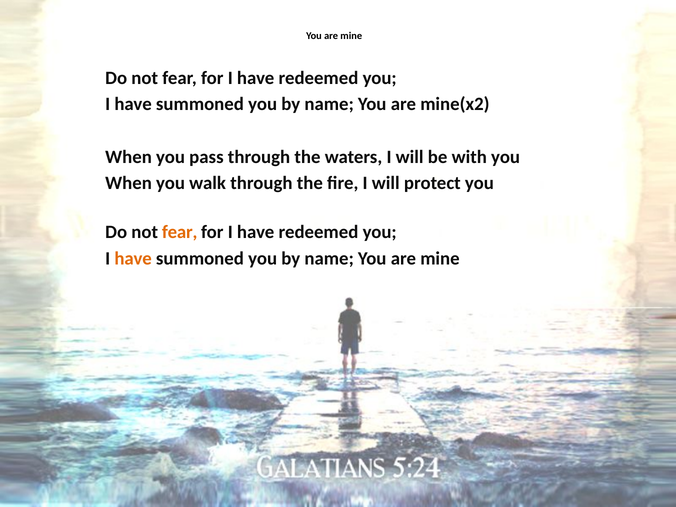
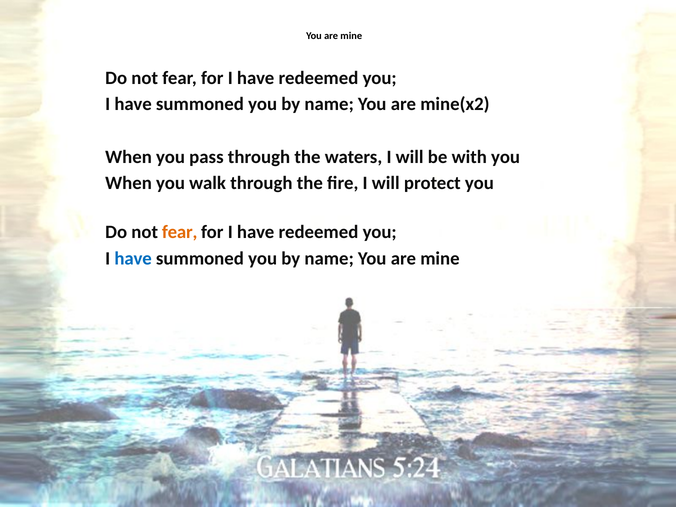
have colour: orange -> blue (133, 258)
